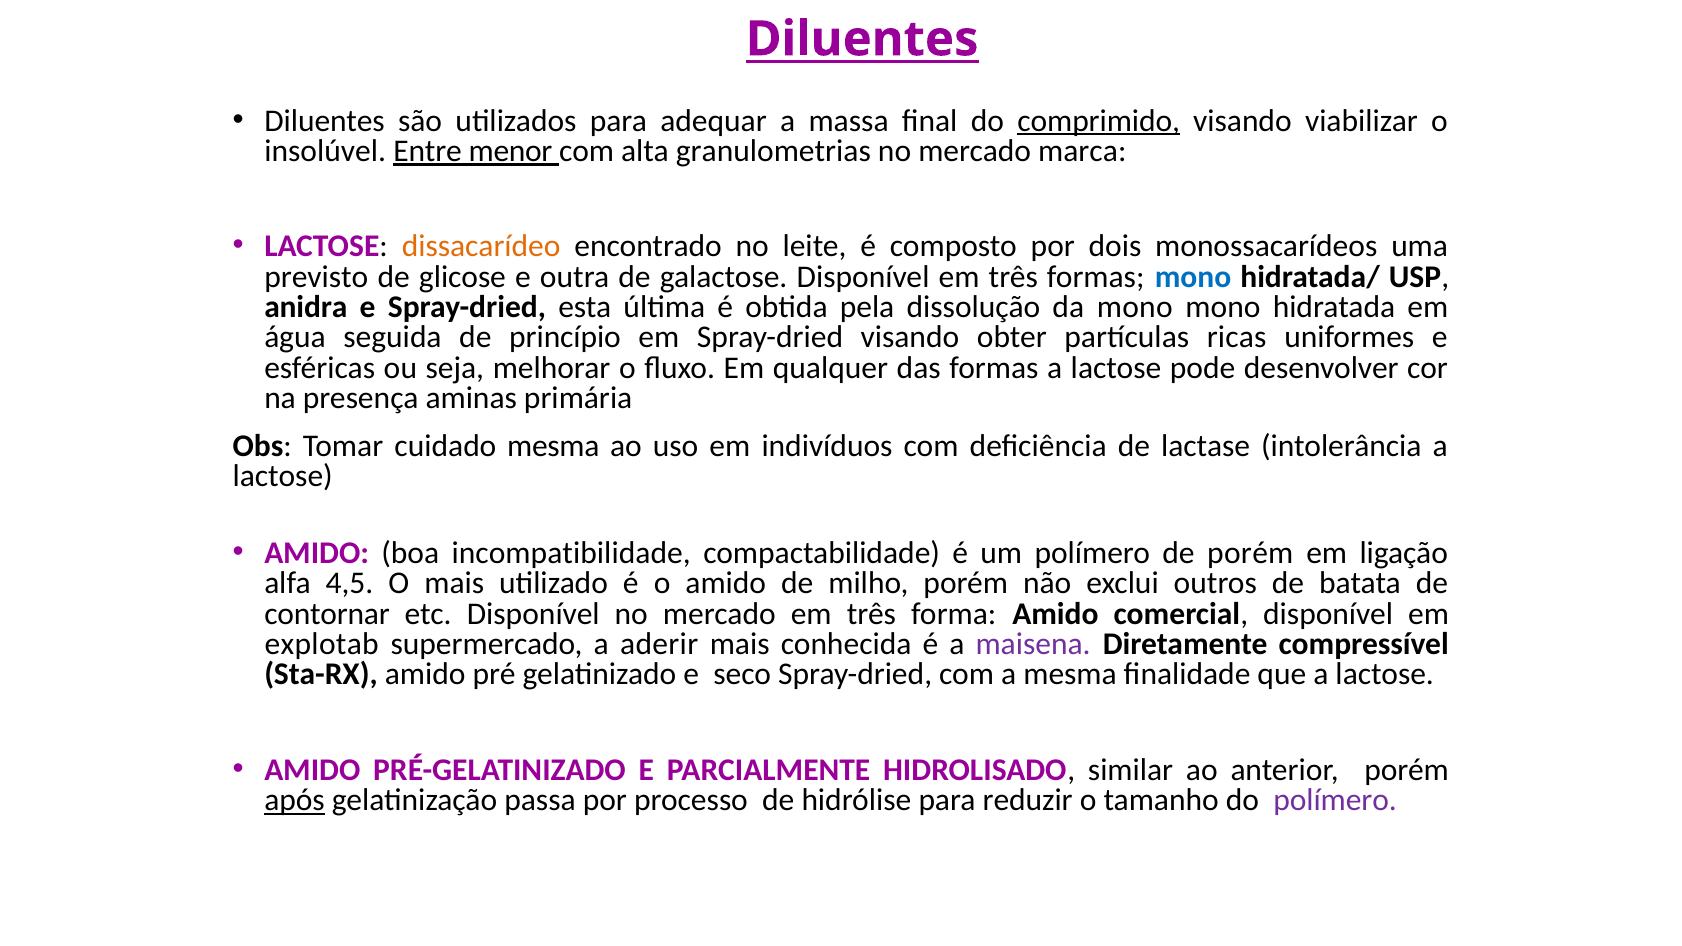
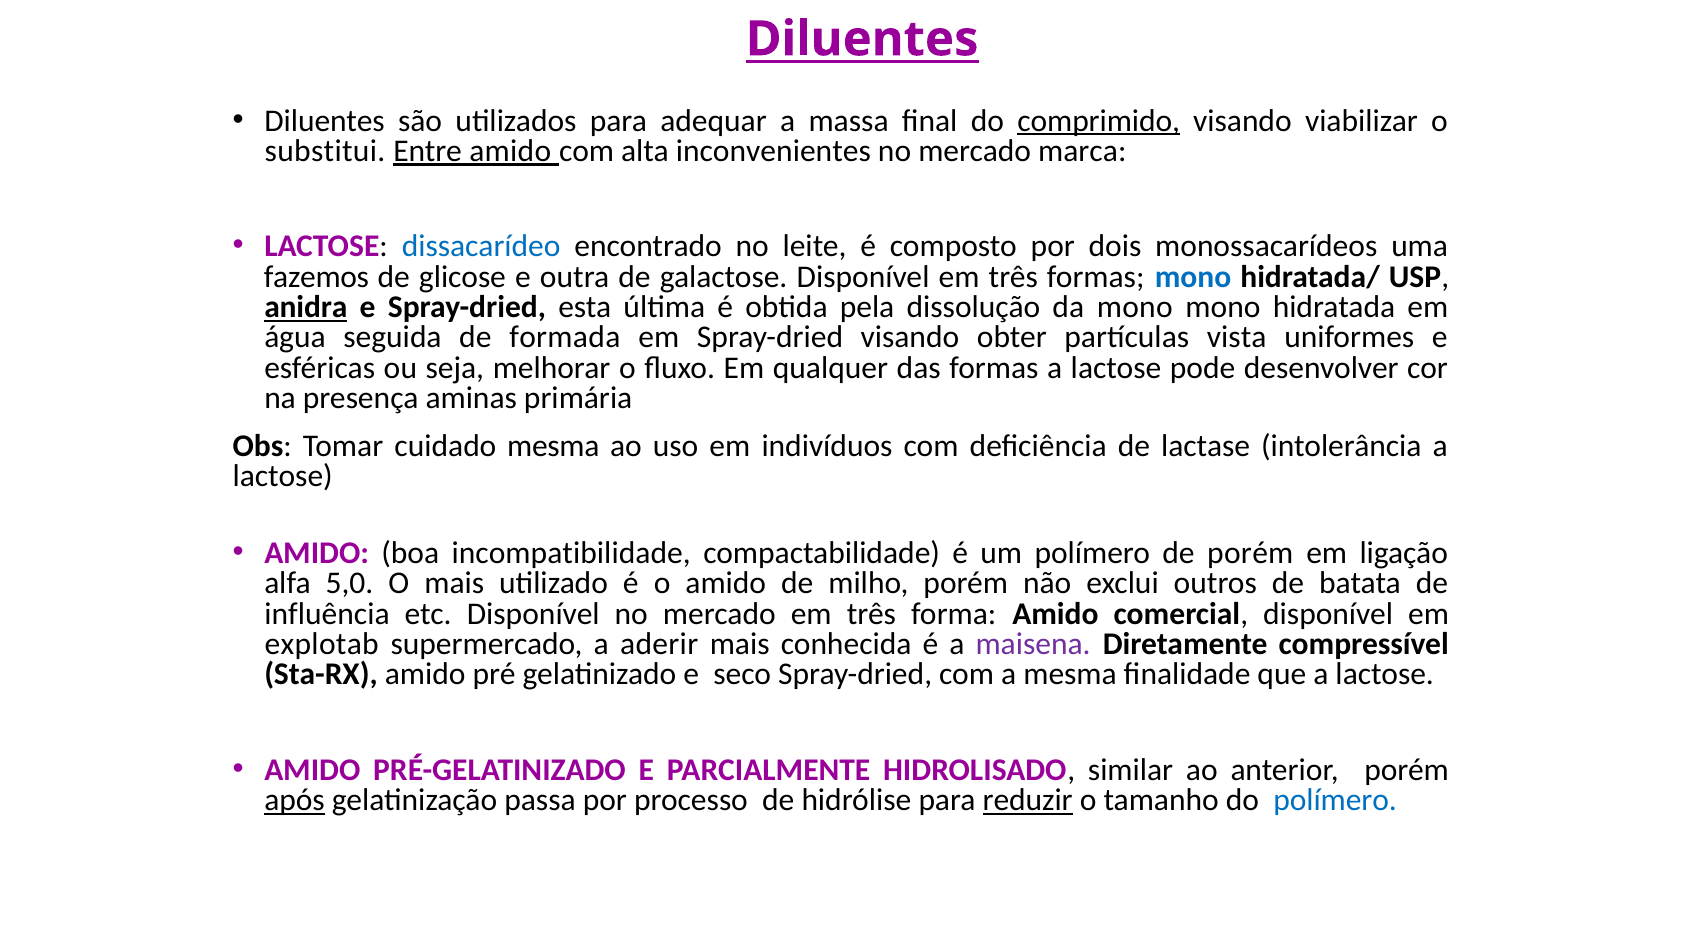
insolúvel: insolúvel -> substitui (325, 151)
Entre menor: menor -> amido (510, 151)
granulometrias: granulometrias -> inconvenientes (773, 151)
dissacarídeo colour: orange -> blue (481, 247)
previsto: previsto -> fazemos (316, 277)
anidra underline: none -> present (306, 307)
princípio: princípio -> formada (565, 337)
ricas: ricas -> vista (1237, 337)
4,5: 4,5 -> 5,0 (349, 584)
contornar: contornar -> influência (327, 614)
reduzir underline: none -> present (1028, 800)
polímero colour: purple -> blue (1335, 800)
